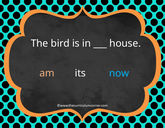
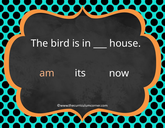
now colour: light blue -> white (119, 73)
